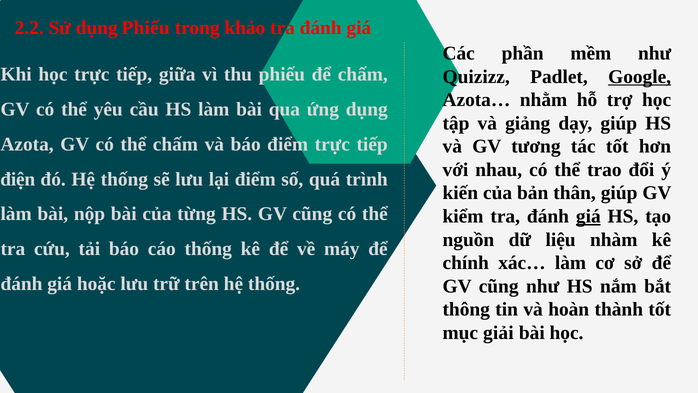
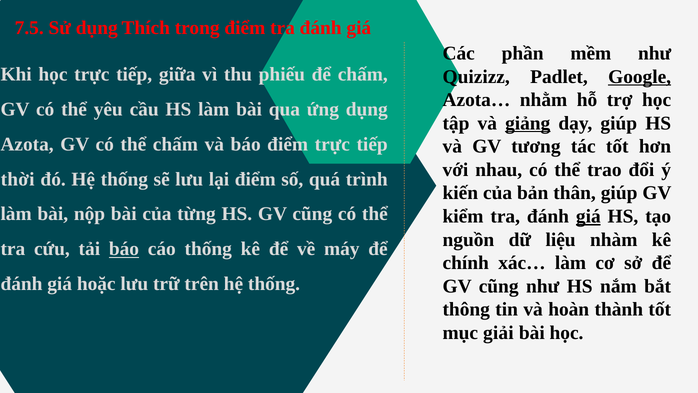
2.2: 2.2 -> 7.5 (29, 28)
dụng Phiếu: Phiếu -> Thích (146, 28)
trong khảo: khảo -> điểm (245, 28)
giảng underline: none -> present (528, 123)
điện: điện -> thời (18, 179)
báo underline: none -> present (124, 249)
